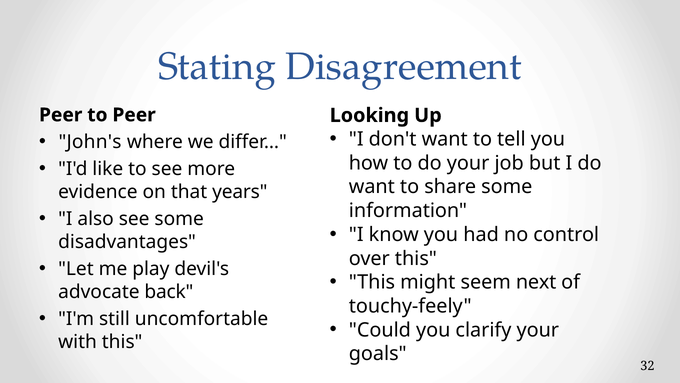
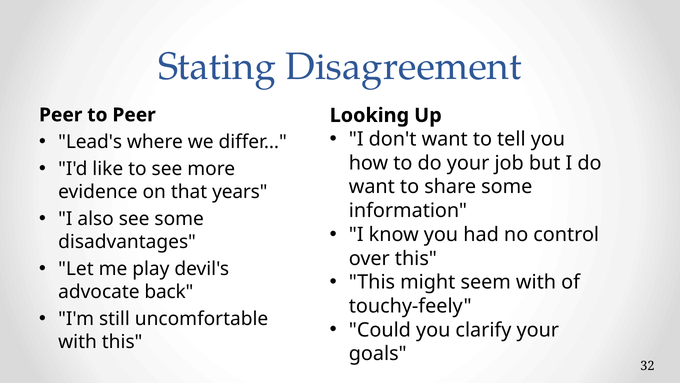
John's: John's -> Lead's (90, 142)
seem next: next -> with (536, 282)
